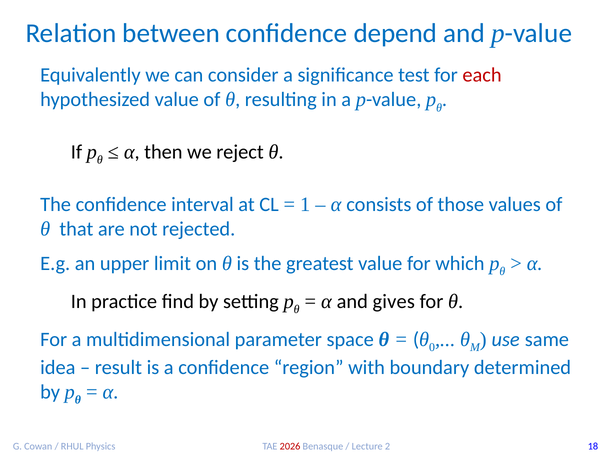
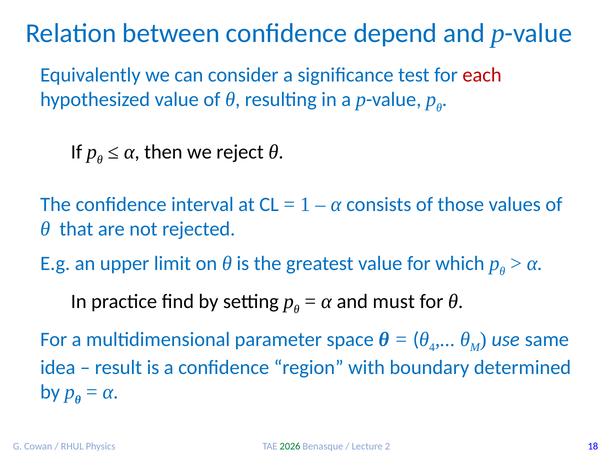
gives: gives -> must (394, 302)
0: 0 -> 4 (432, 348)
2026 colour: red -> green (290, 447)
